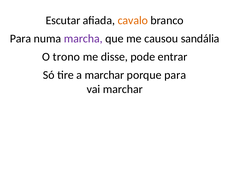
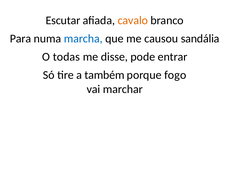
marcha colour: purple -> blue (83, 39)
trono: trono -> todas (66, 57)
a marchar: marchar -> também (104, 75)
porque para: para -> fogo (175, 75)
